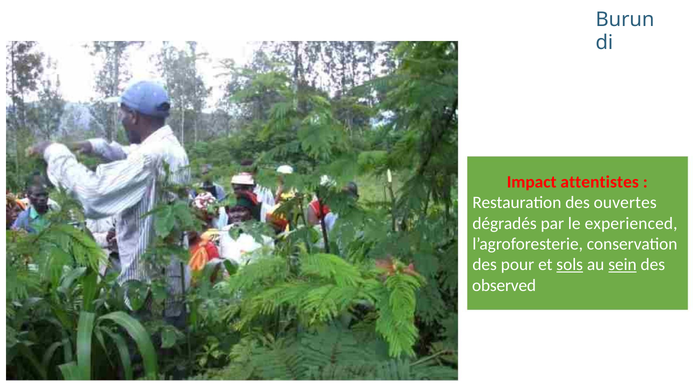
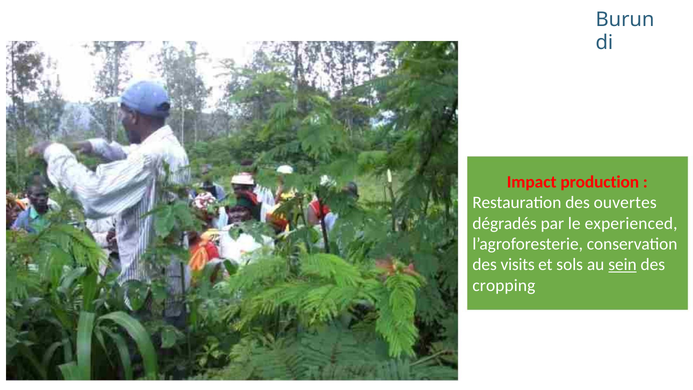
attentistes: attentistes -> production (600, 182)
pour: pour -> visits (518, 265)
sols underline: present -> none (570, 265)
observed: observed -> cropping (504, 285)
